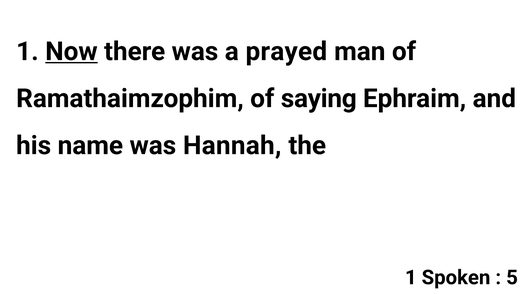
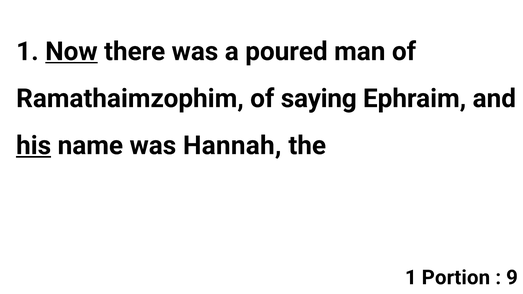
prayed: prayed -> poured (286, 51)
his underline: none -> present (34, 146)
Spoken: Spoken -> Portion (456, 278)
5: 5 -> 9 (512, 278)
